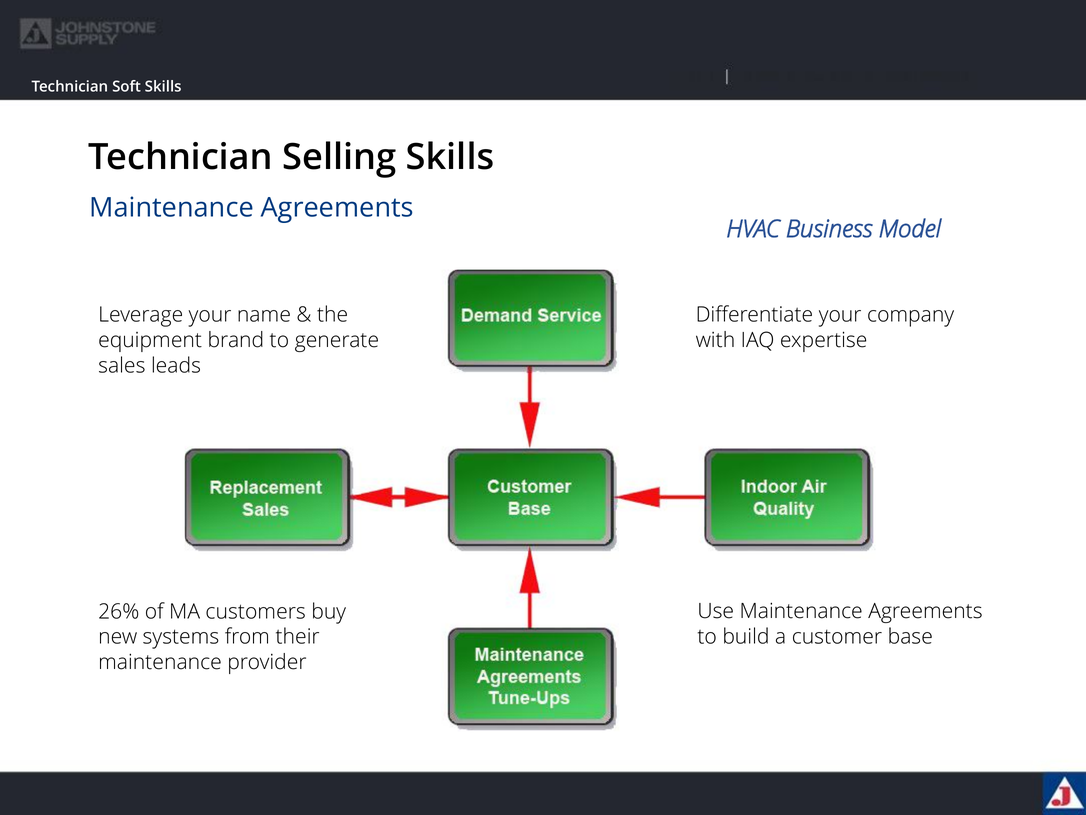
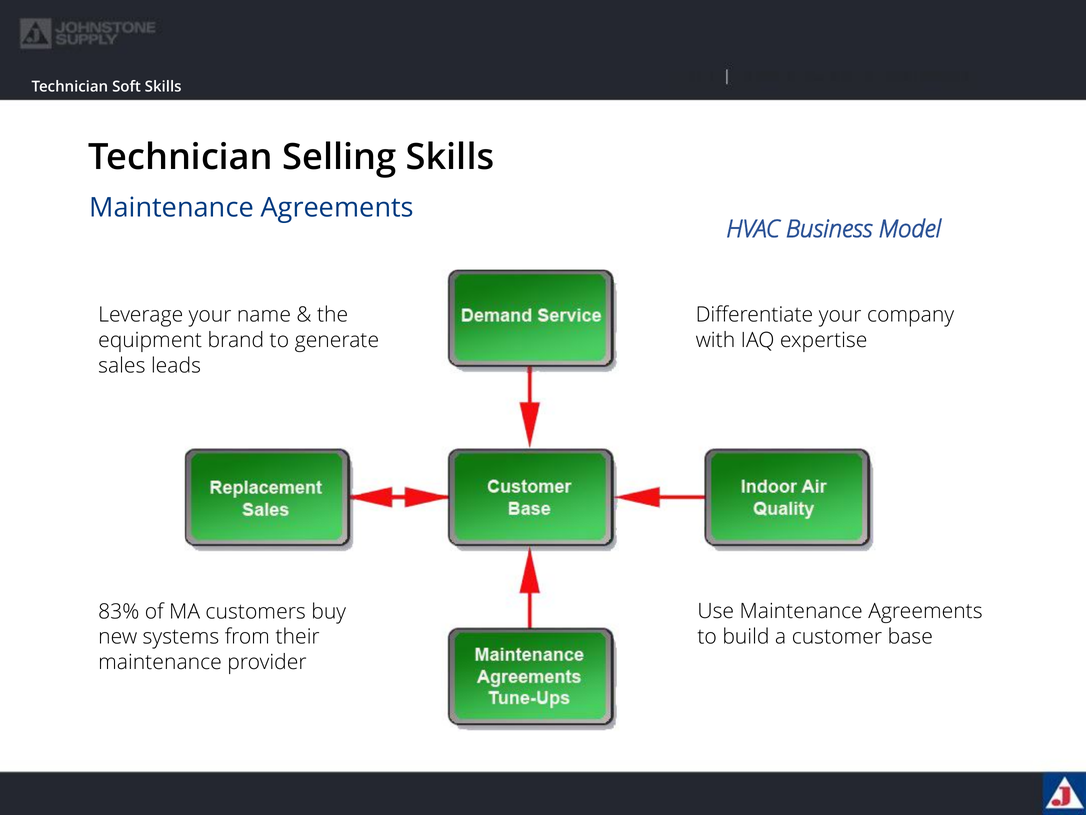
26%: 26% -> 83% (119, 611)
